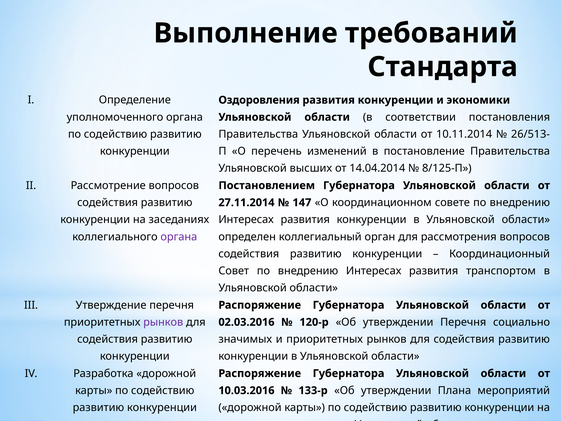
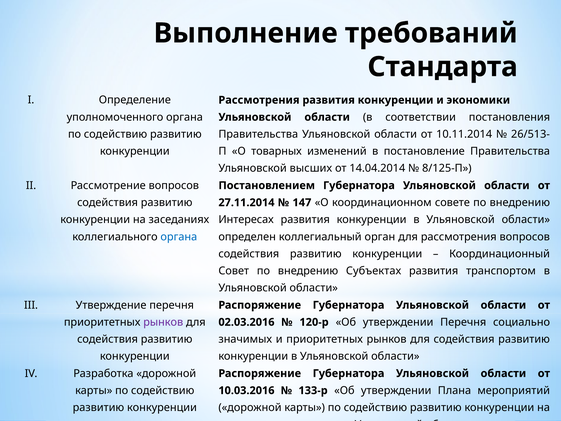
Оздоровления: Оздоровления -> Рассмотрения (259, 100)
перечень: перечень -> товарных (276, 151)
органа colour: purple -> blue (179, 237)
Совет по внедрению Интересах: Интересах -> Субъектах (374, 271)
